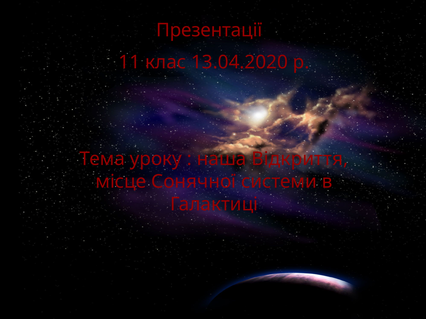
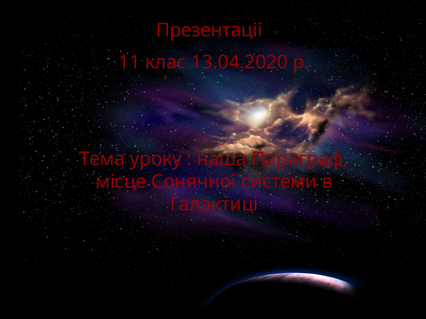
Відкриття: Відкриття -> Параграф (300, 159)
